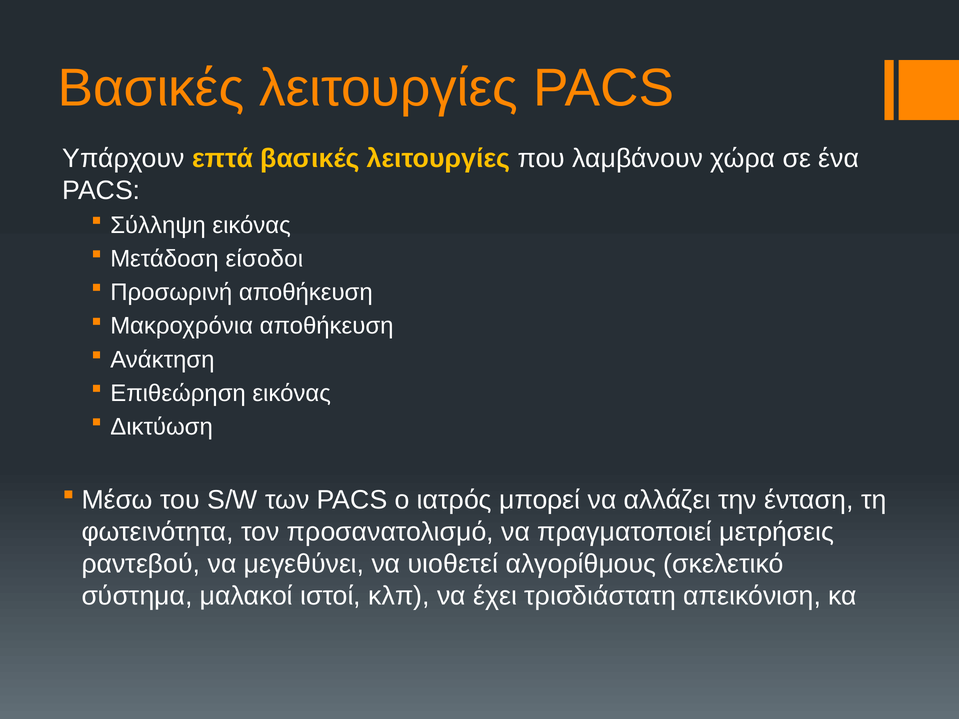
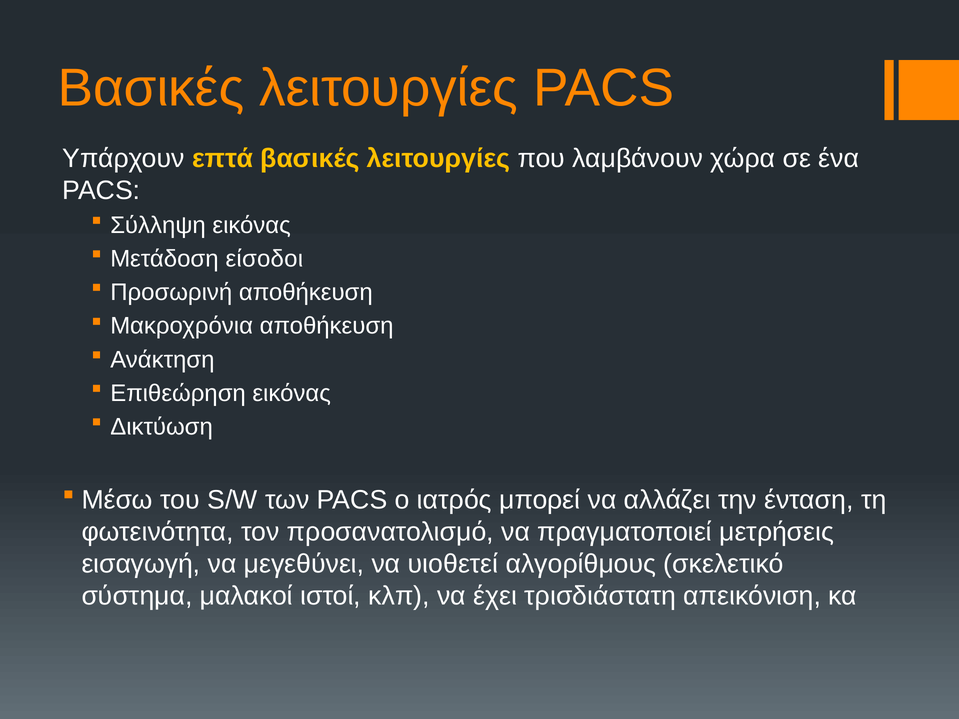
ραντεβού: ραντεβού -> εισαγωγή (141, 564)
